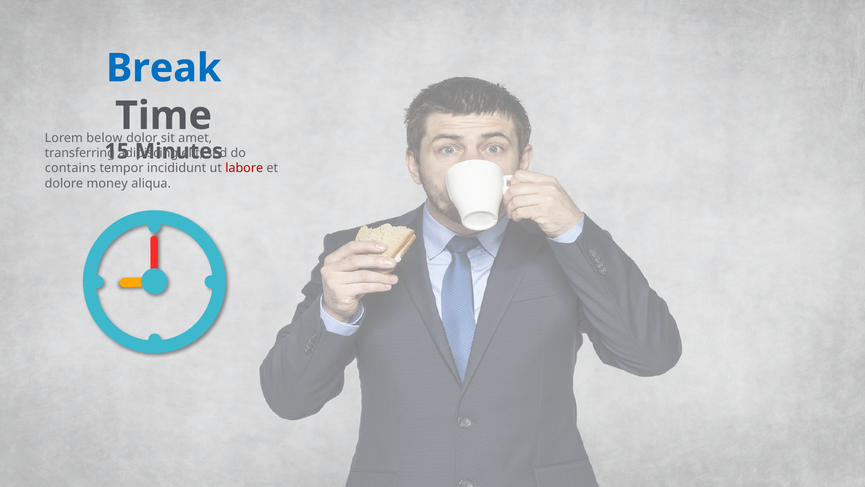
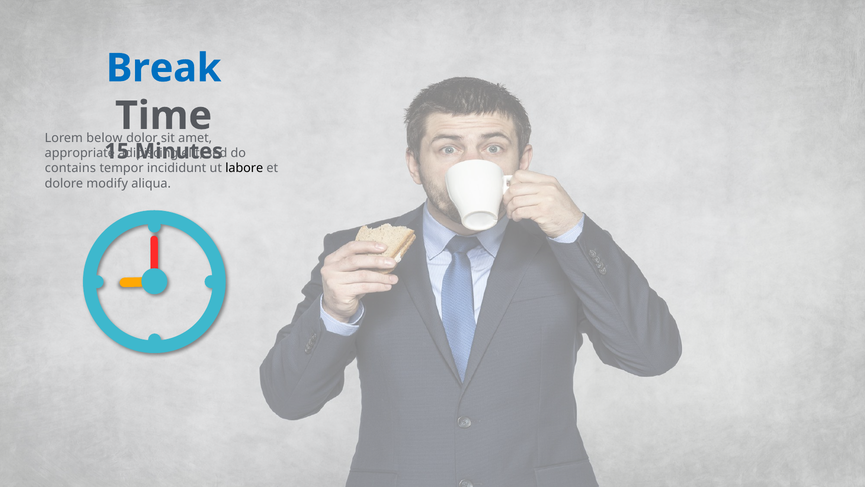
transferring: transferring -> appropriate (80, 153)
labore colour: red -> black (244, 168)
money: money -> modify (107, 183)
